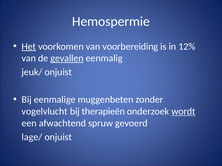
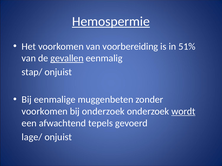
Hemospermie underline: none -> present (111, 21)
Het underline: present -> none (29, 47)
12%: 12% -> 51% (187, 47)
jeuk/: jeuk/ -> stap/ (32, 72)
vogelvlucht: vogelvlucht -> voorkomen (45, 112)
bij therapieën: therapieën -> onderzoek (103, 112)
spruw: spruw -> tepels (101, 124)
